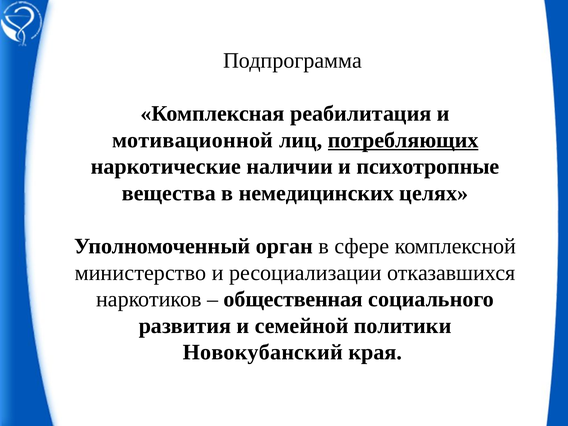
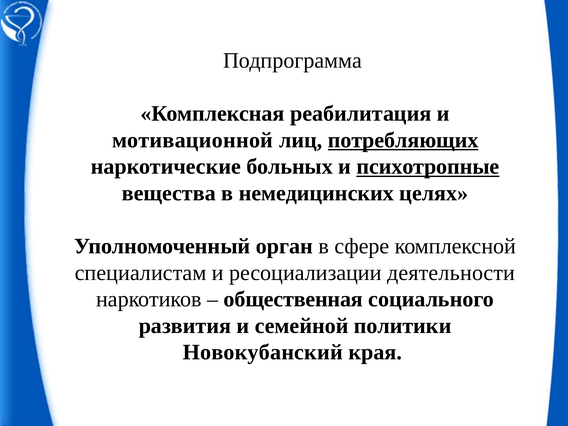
наличии: наличии -> больных (290, 167)
психотропные underline: none -> present (428, 167)
министерство: министерство -> специалистам (140, 273)
отказавшихся: отказавшихся -> деятельности (451, 273)
